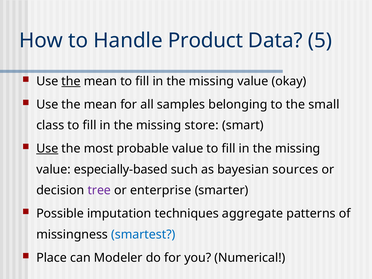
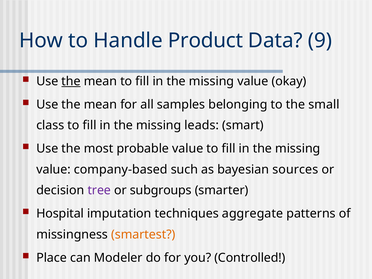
5: 5 -> 9 (320, 41)
store: store -> leads (202, 125)
Use underline: present -> none (47, 149)
especially-based: especially-based -> company-based (121, 169)
enterprise: enterprise -> subgroups (161, 190)
Possible: Possible -> Hospital (60, 214)
smartest colour: blue -> orange (143, 234)
Numerical: Numerical -> Controlled (250, 258)
